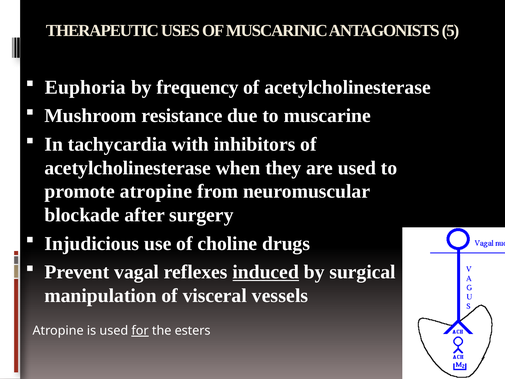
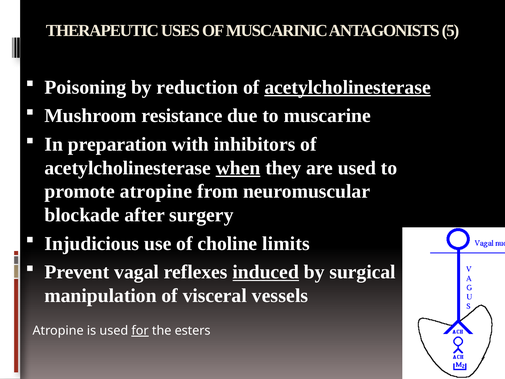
Euphoria: Euphoria -> Poisoning (85, 87)
frequency: frequency -> reduction (197, 87)
acetylcholinesterase underline: none -> present (348, 87)
tachycardia: tachycardia -> preparation (118, 144)
when underline: none -> present (238, 168)
drugs: drugs -> limits (286, 243)
